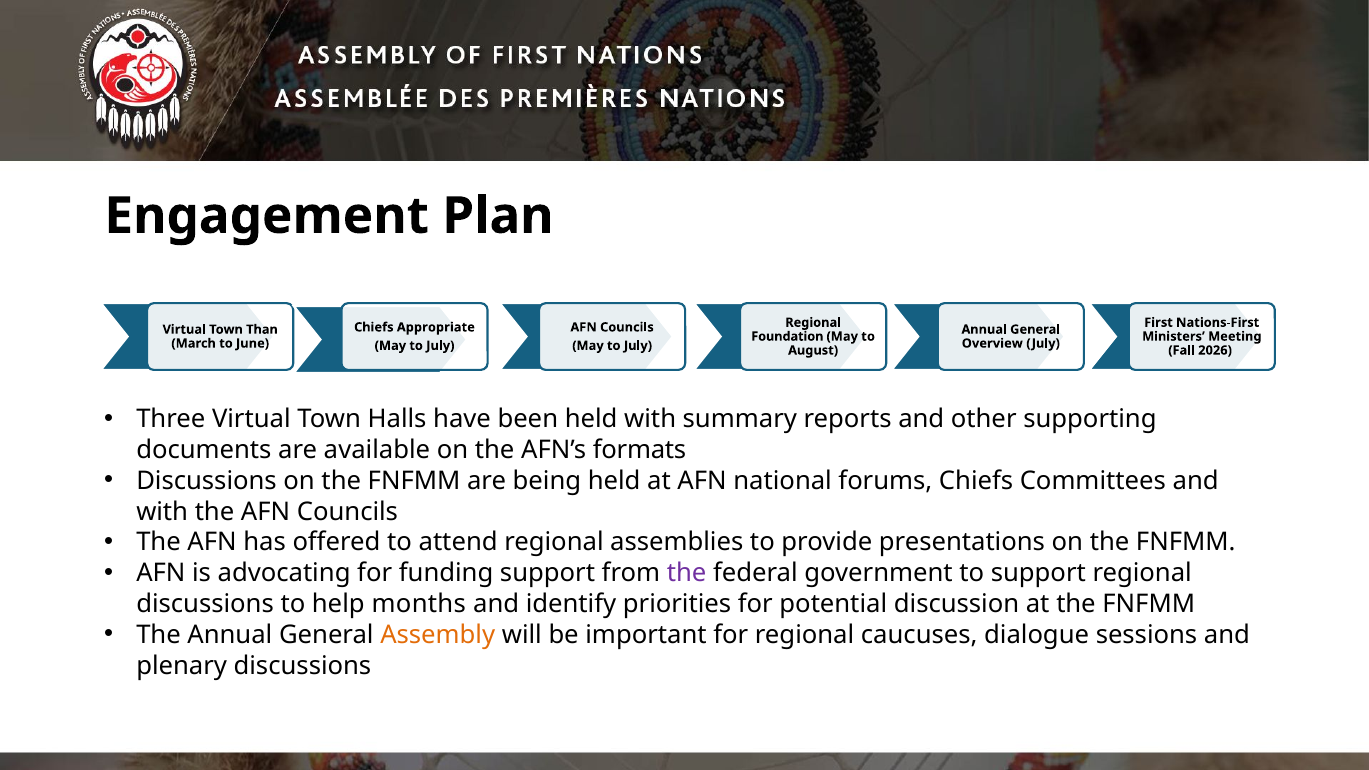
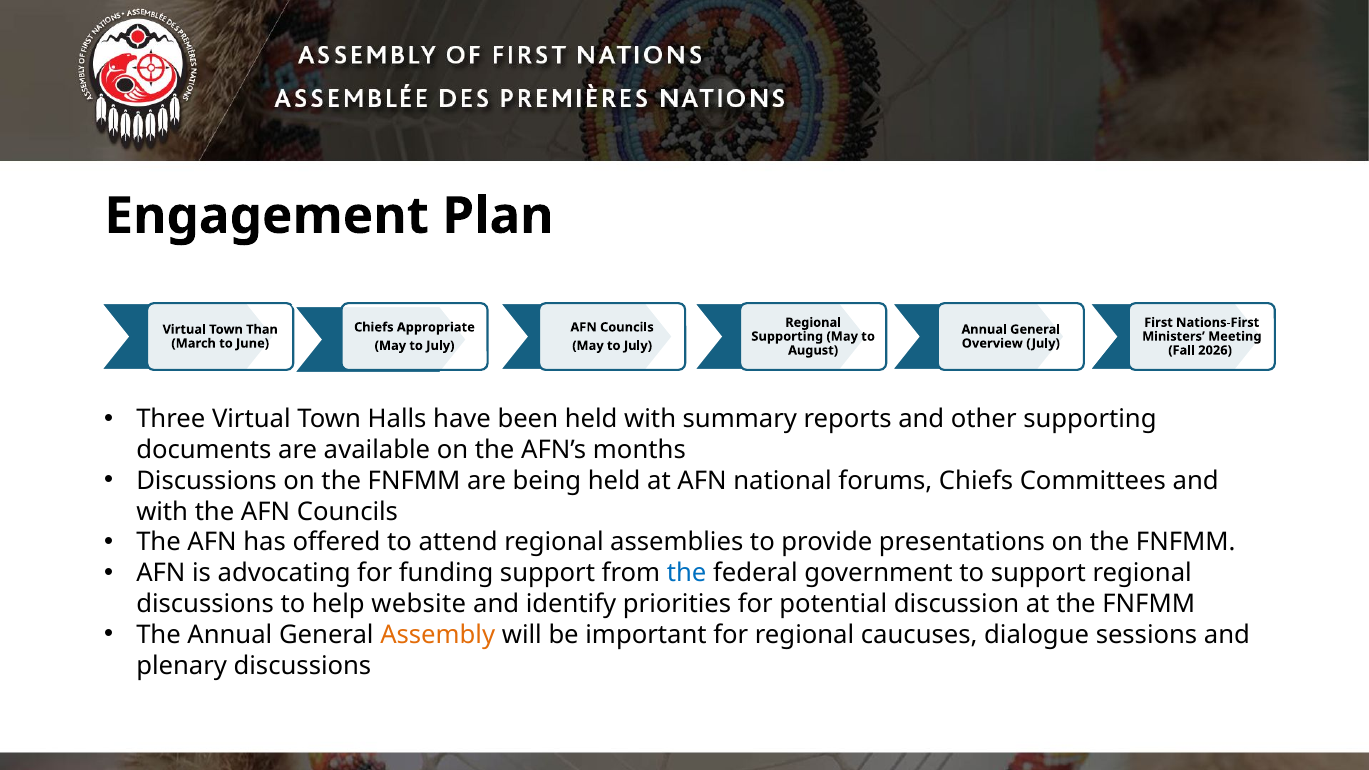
Foundation: Foundation -> Supporting (787, 336)
formats: formats -> months (639, 450)
the colour: purple -> blue (687, 573)
months: months -> website (419, 604)
